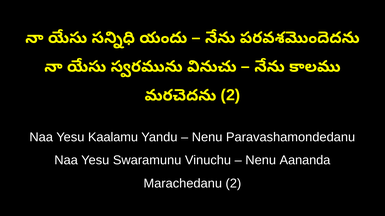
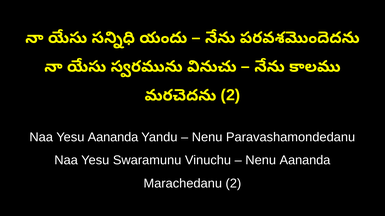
Yesu Kaalamu: Kaalamu -> Aananda (113, 138)
